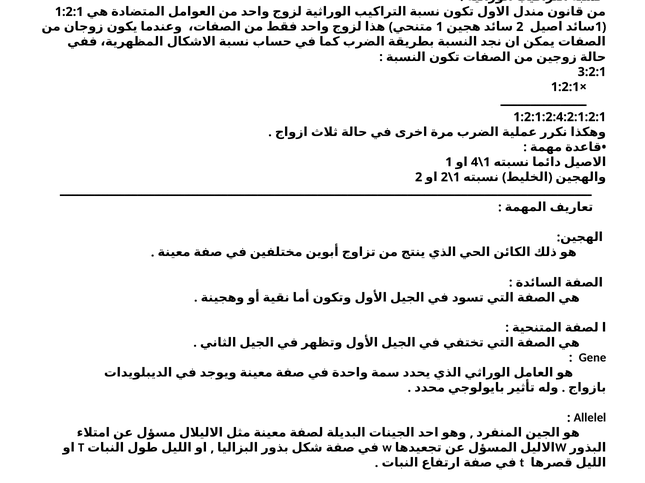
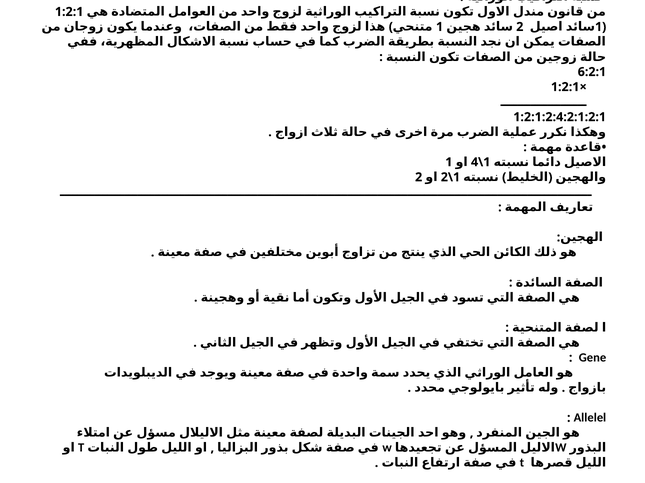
3:2:1: 3:2:1 -> 6:2:1 (592, 72)
